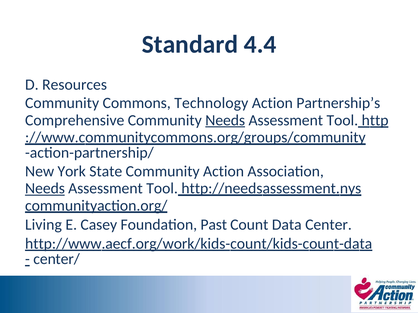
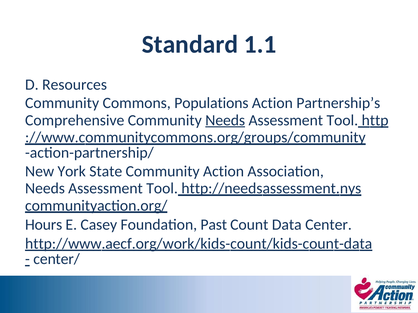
4.4: 4.4 -> 1.1 (260, 45)
Technology: Technology -> Populations (211, 103)
Needs underline: present -> none (45, 189)
Living: Living -> Hours (44, 225)
